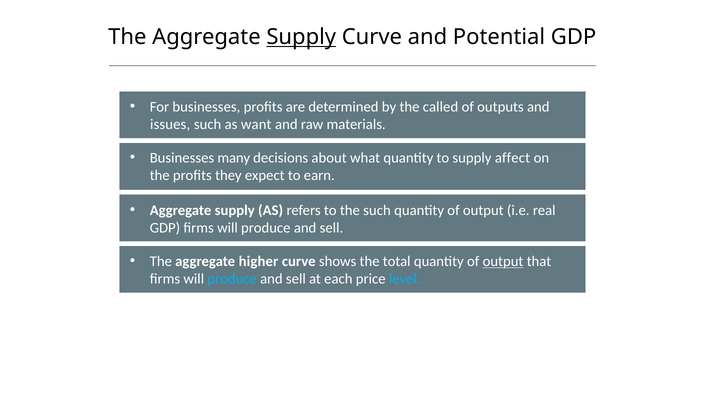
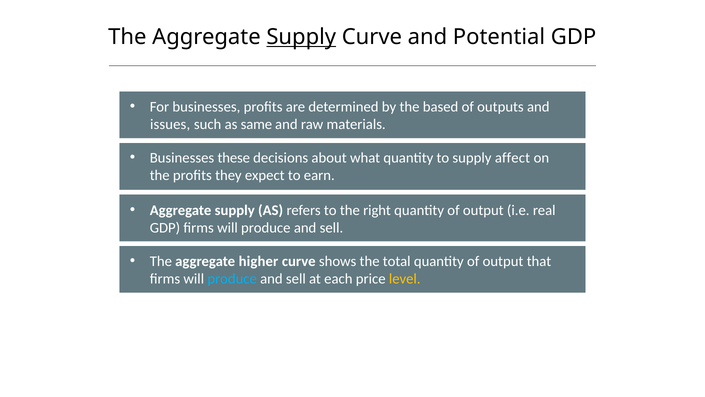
called: called -> based (441, 107)
want: want -> same (256, 124)
many: many -> these (234, 158)
the such: such -> right (377, 210)
output underline: present -> none (503, 261)
level colour: light blue -> yellow (405, 279)
